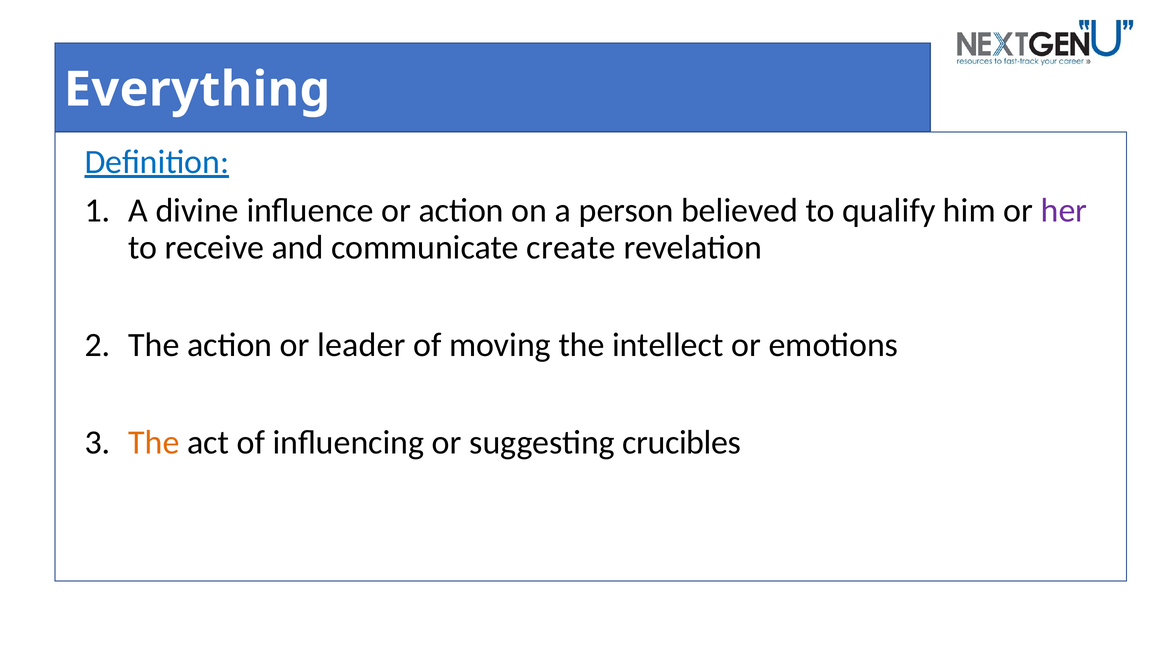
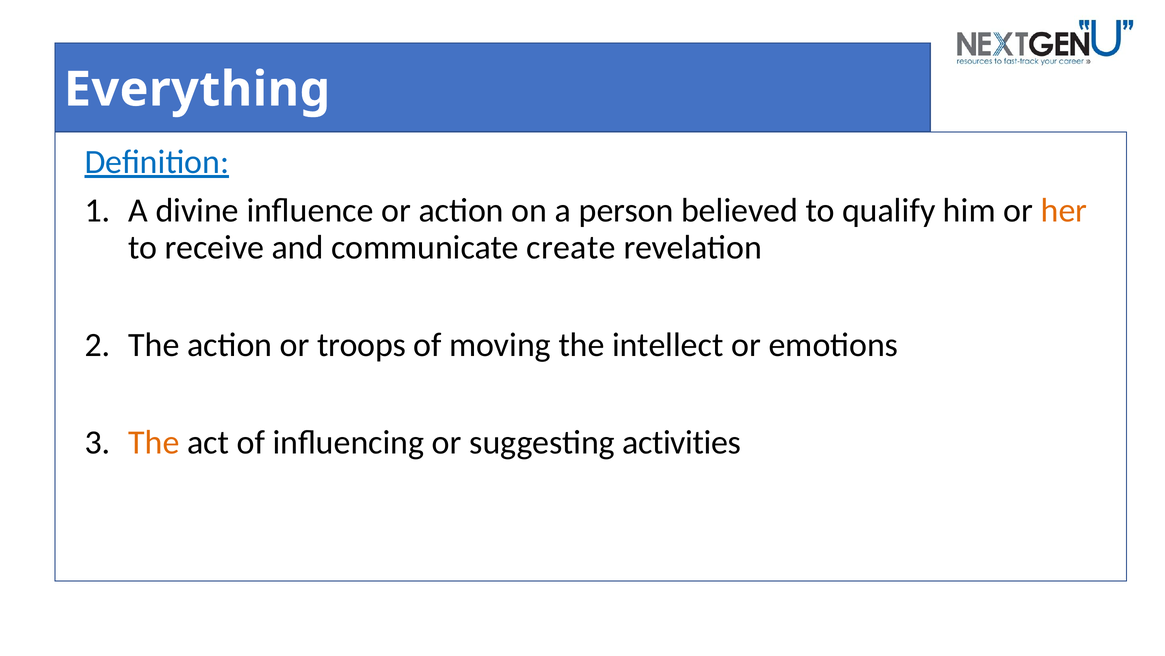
her colour: purple -> orange (1064, 210)
leader: leader -> troops (362, 345)
crucibles: crucibles -> activities (682, 442)
